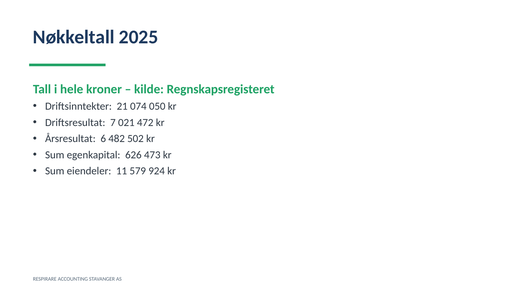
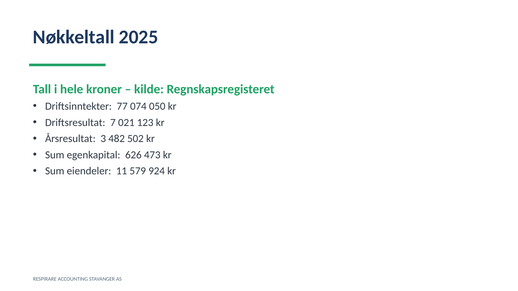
21: 21 -> 77 (122, 107)
472: 472 -> 123 (145, 123)
6: 6 -> 3 (103, 139)
